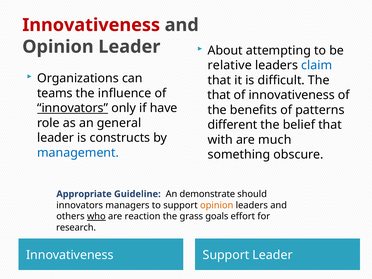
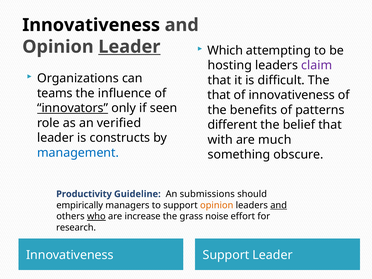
Innovativeness colour: red -> black (91, 25)
Leader underline: none -> present (129, 47)
About: About -> Which (225, 50)
relative: relative -> hosting (230, 65)
claim colour: blue -> purple (317, 65)
have: have -> seen (164, 108)
general: general -> verified (119, 123)
Appropriate: Appropriate -> Productivity (84, 194)
demonstrate: demonstrate -> submissions (207, 194)
innovators: innovators -> empirically (80, 205)
and underline: none -> present (279, 205)
reaction: reaction -> increase (143, 216)
goals: goals -> noise (217, 216)
